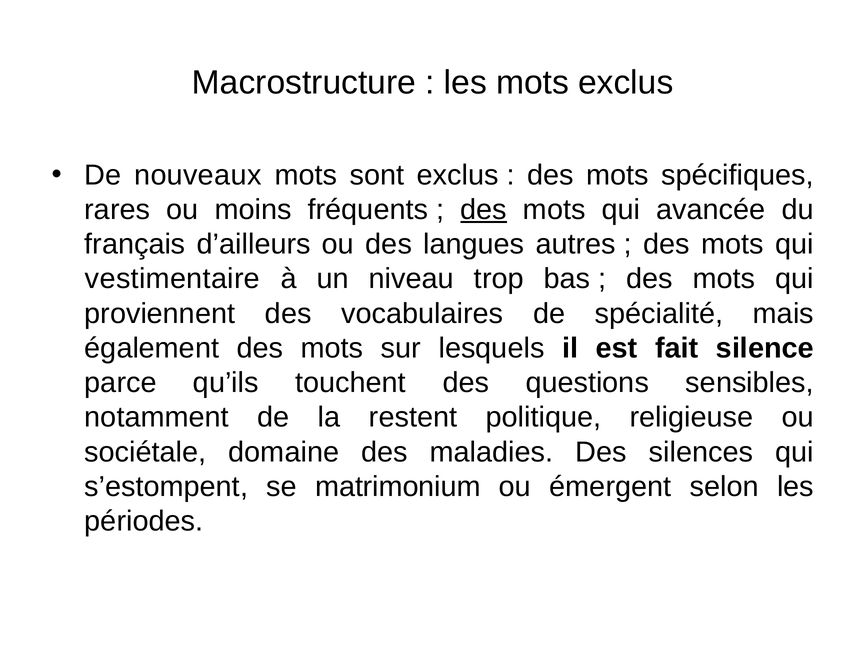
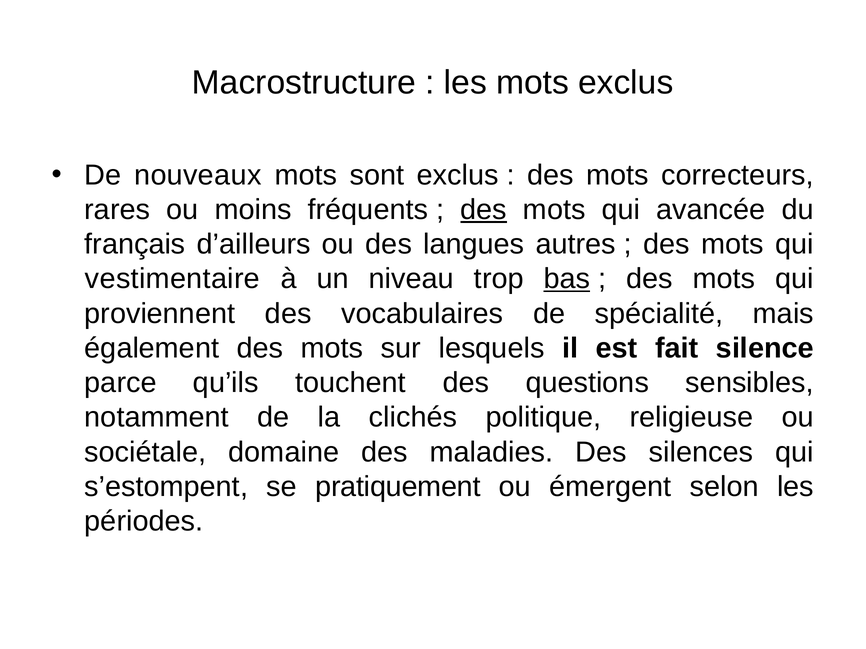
spécifiques: spécifiques -> correcteurs (737, 175)
bas underline: none -> present (567, 279)
restent: restent -> clichés (413, 418)
matrimonium: matrimonium -> pratiquement (398, 487)
